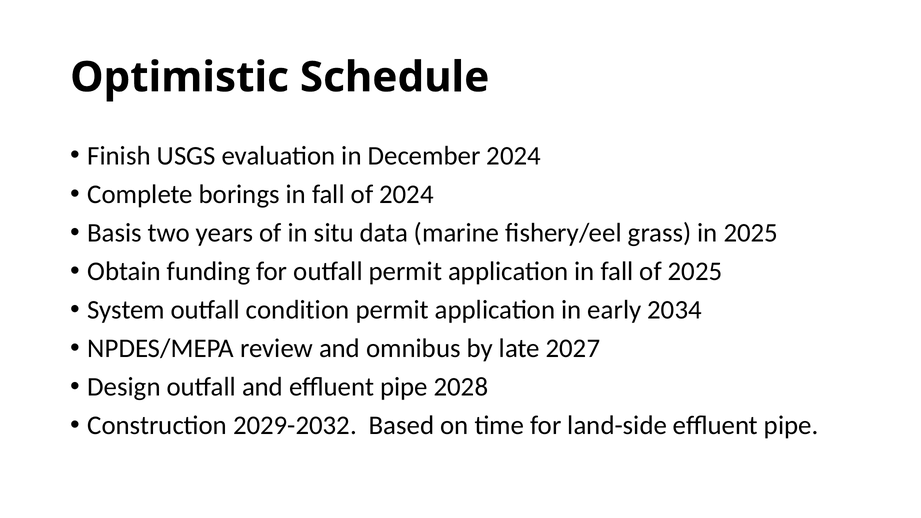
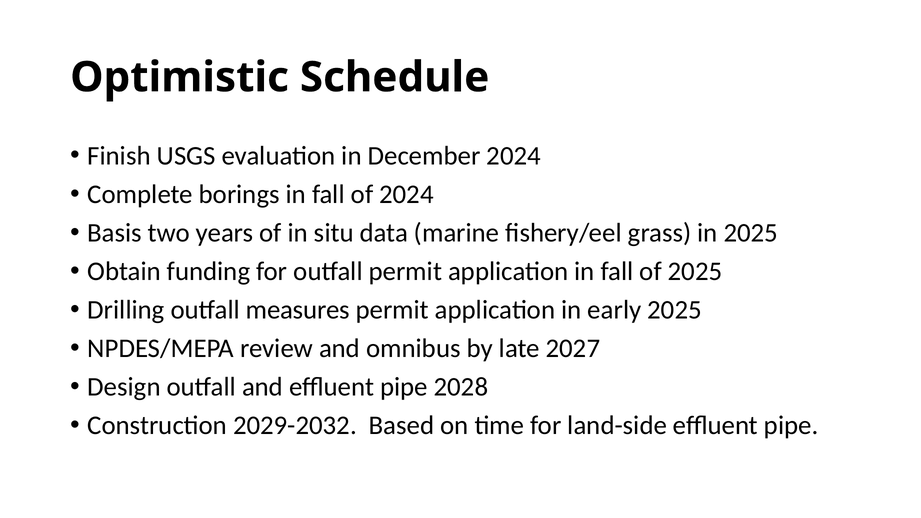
System: System -> Drilling (126, 310)
condition: condition -> measures (298, 310)
early 2034: 2034 -> 2025 (675, 310)
